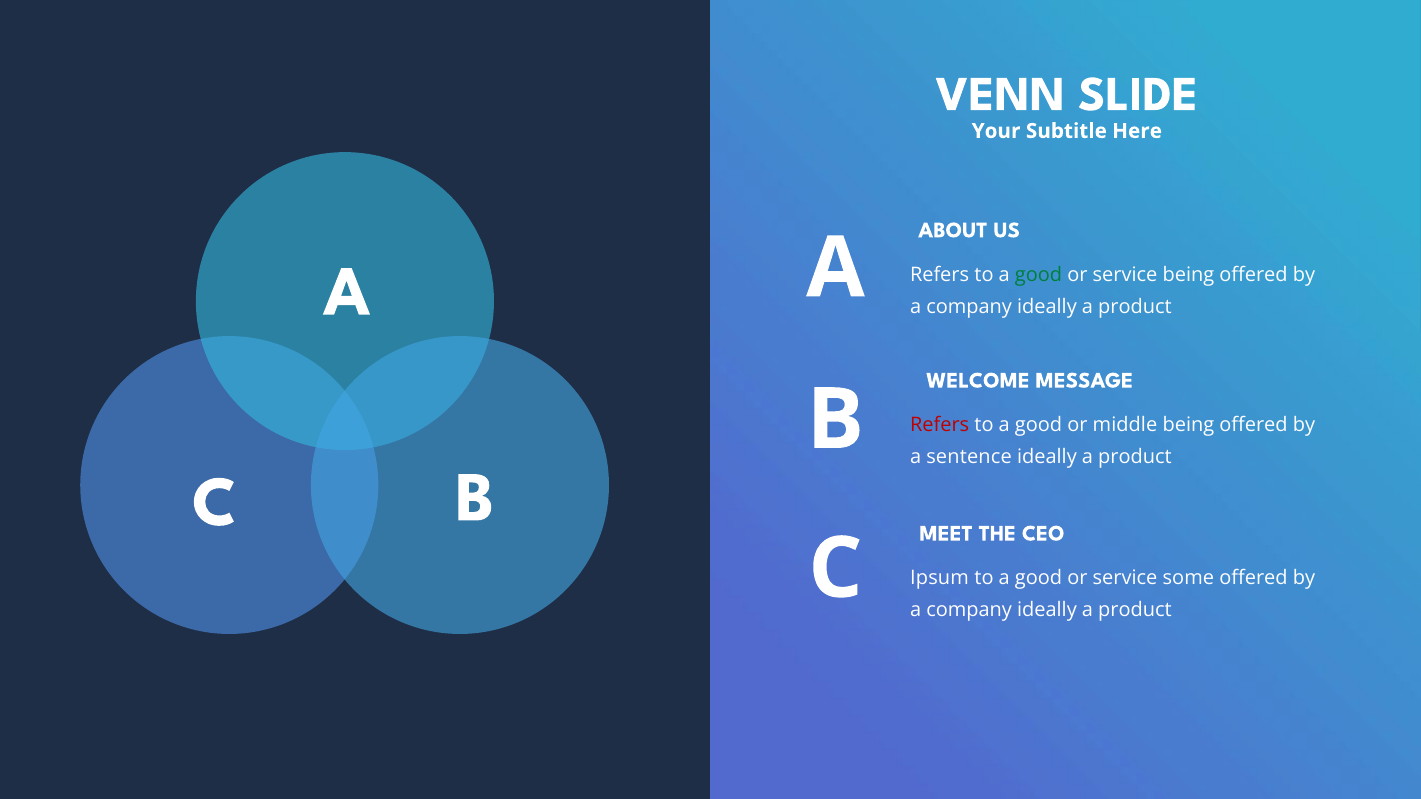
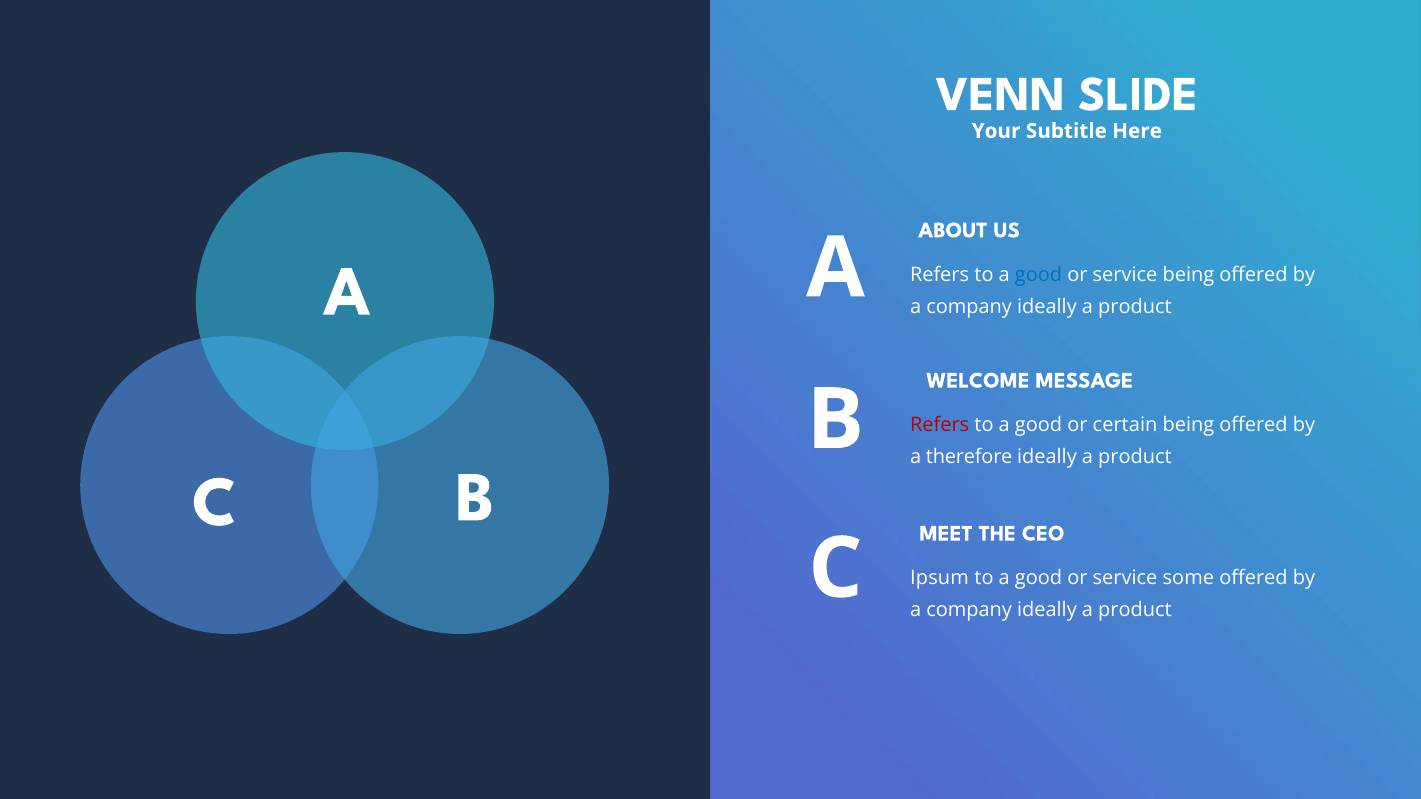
good colour: green -> blue (1039, 275)
middle: middle -> certain (1125, 426)
sentence: sentence -> therefore (969, 457)
